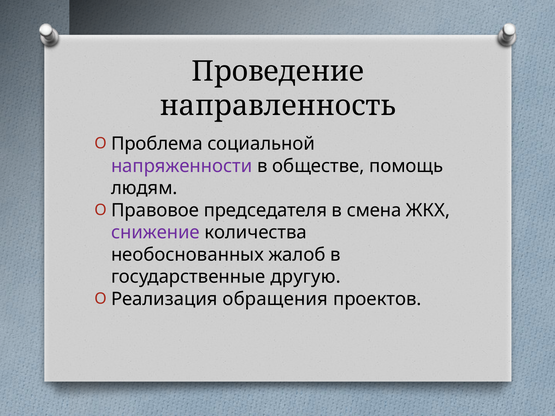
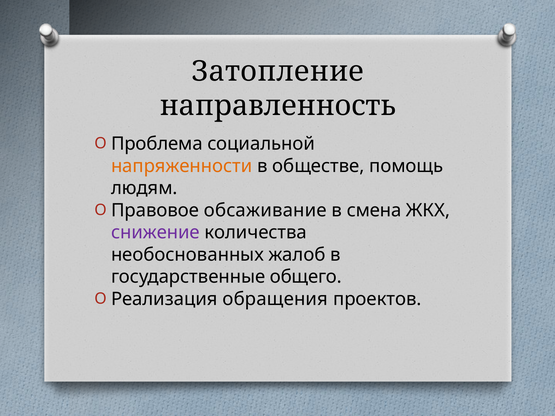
Проведение: Проведение -> Затопление (278, 71)
напряженности colour: purple -> orange (182, 166)
председателя: председателя -> обсаживание (265, 210)
другую: другую -> общего (306, 277)
